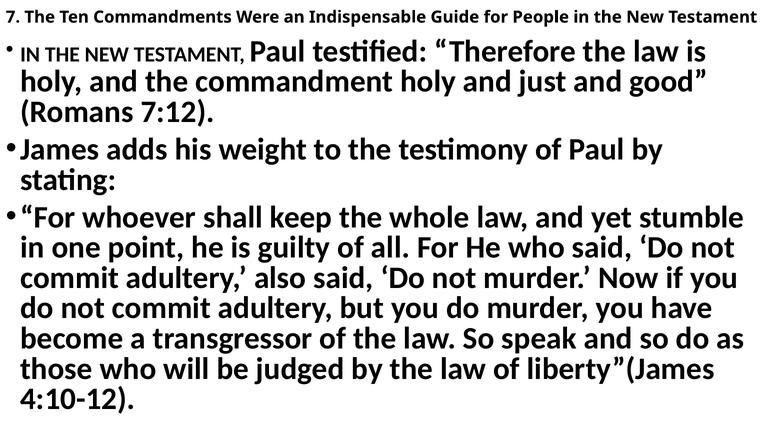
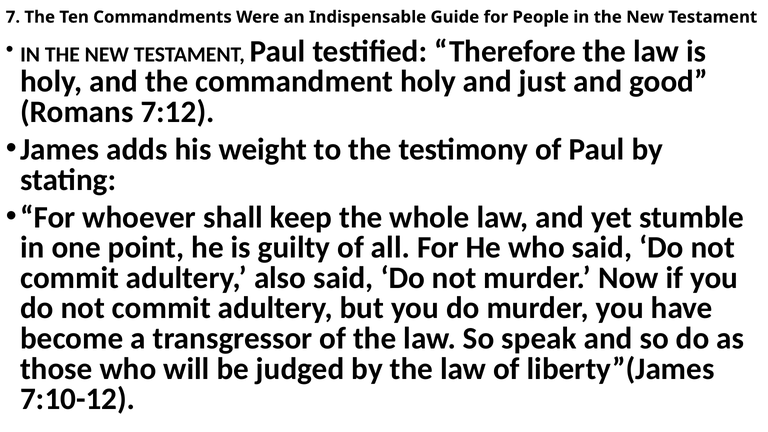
4:10-12: 4:10-12 -> 7:10-12 (78, 399)
